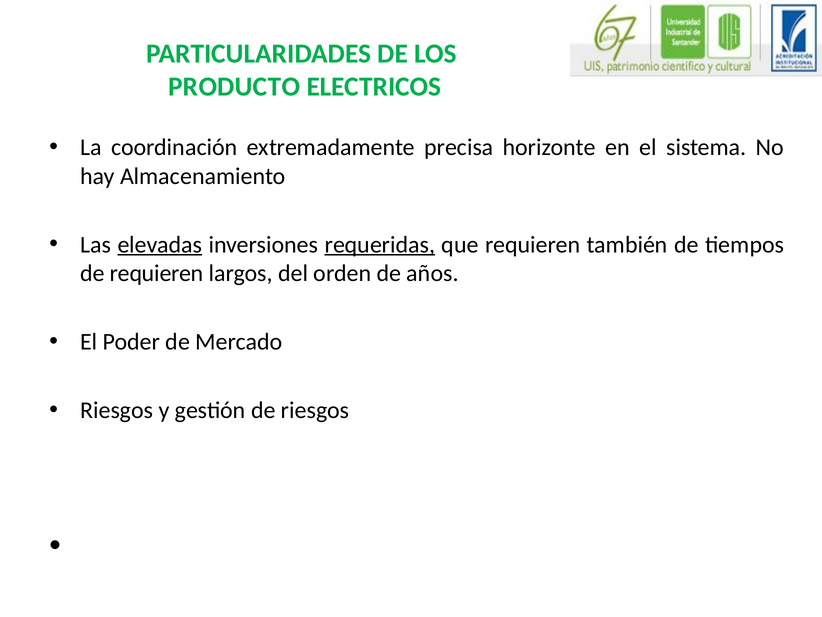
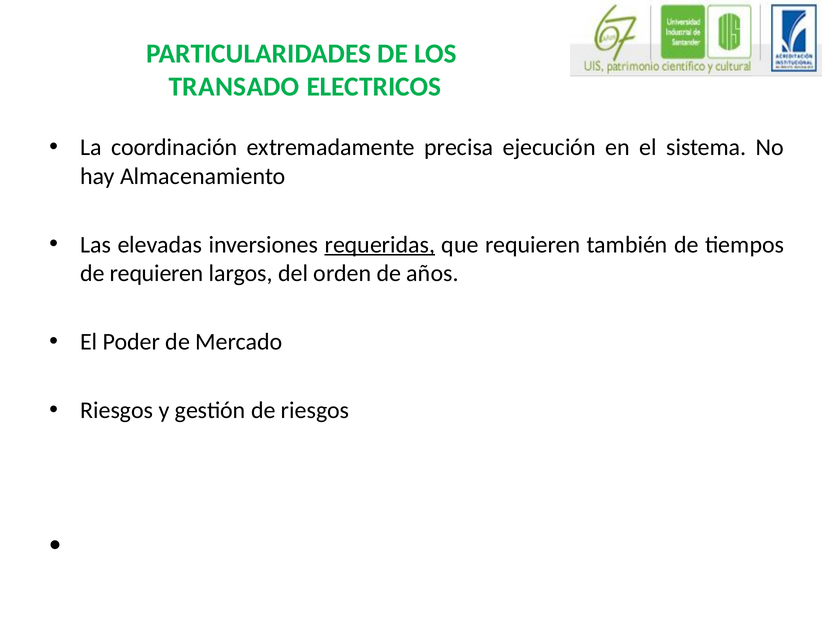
PRODUCTO: PRODUCTO -> TRANSADO (234, 87)
horizonte: horizonte -> ejecución (549, 147)
elevadas underline: present -> none (160, 244)
